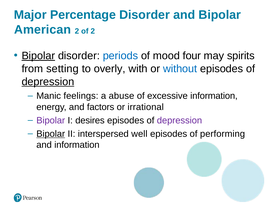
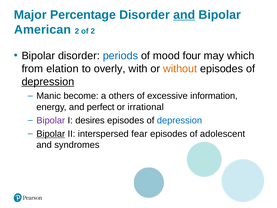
and underline: none -> present (184, 15)
Bipolar underline: present -> none (38, 56)
spirits: spirits -> which (241, 56)
setting: setting -> elation (62, 69)
without colour: blue -> orange (180, 69)
feelings: feelings -> become (81, 96)
abuse: abuse -> others (122, 96)
factors: factors -> perfect (101, 107)
depression colour: purple -> blue (179, 120)
well: well -> fear (139, 134)
performing: performing -> adolescent (223, 134)
and information: information -> syndromes (77, 145)
